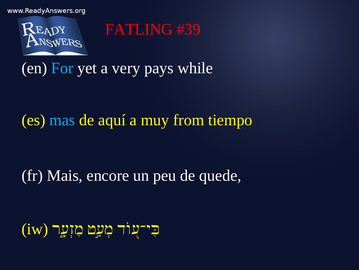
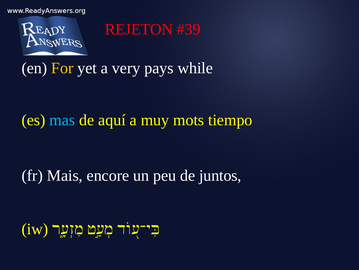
FATLING: FATLING -> REJETON (139, 29)
For colour: light blue -> yellow (62, 68)
from: from -> mots (189, 120)
quede: quede -> juntos (220, 175)
